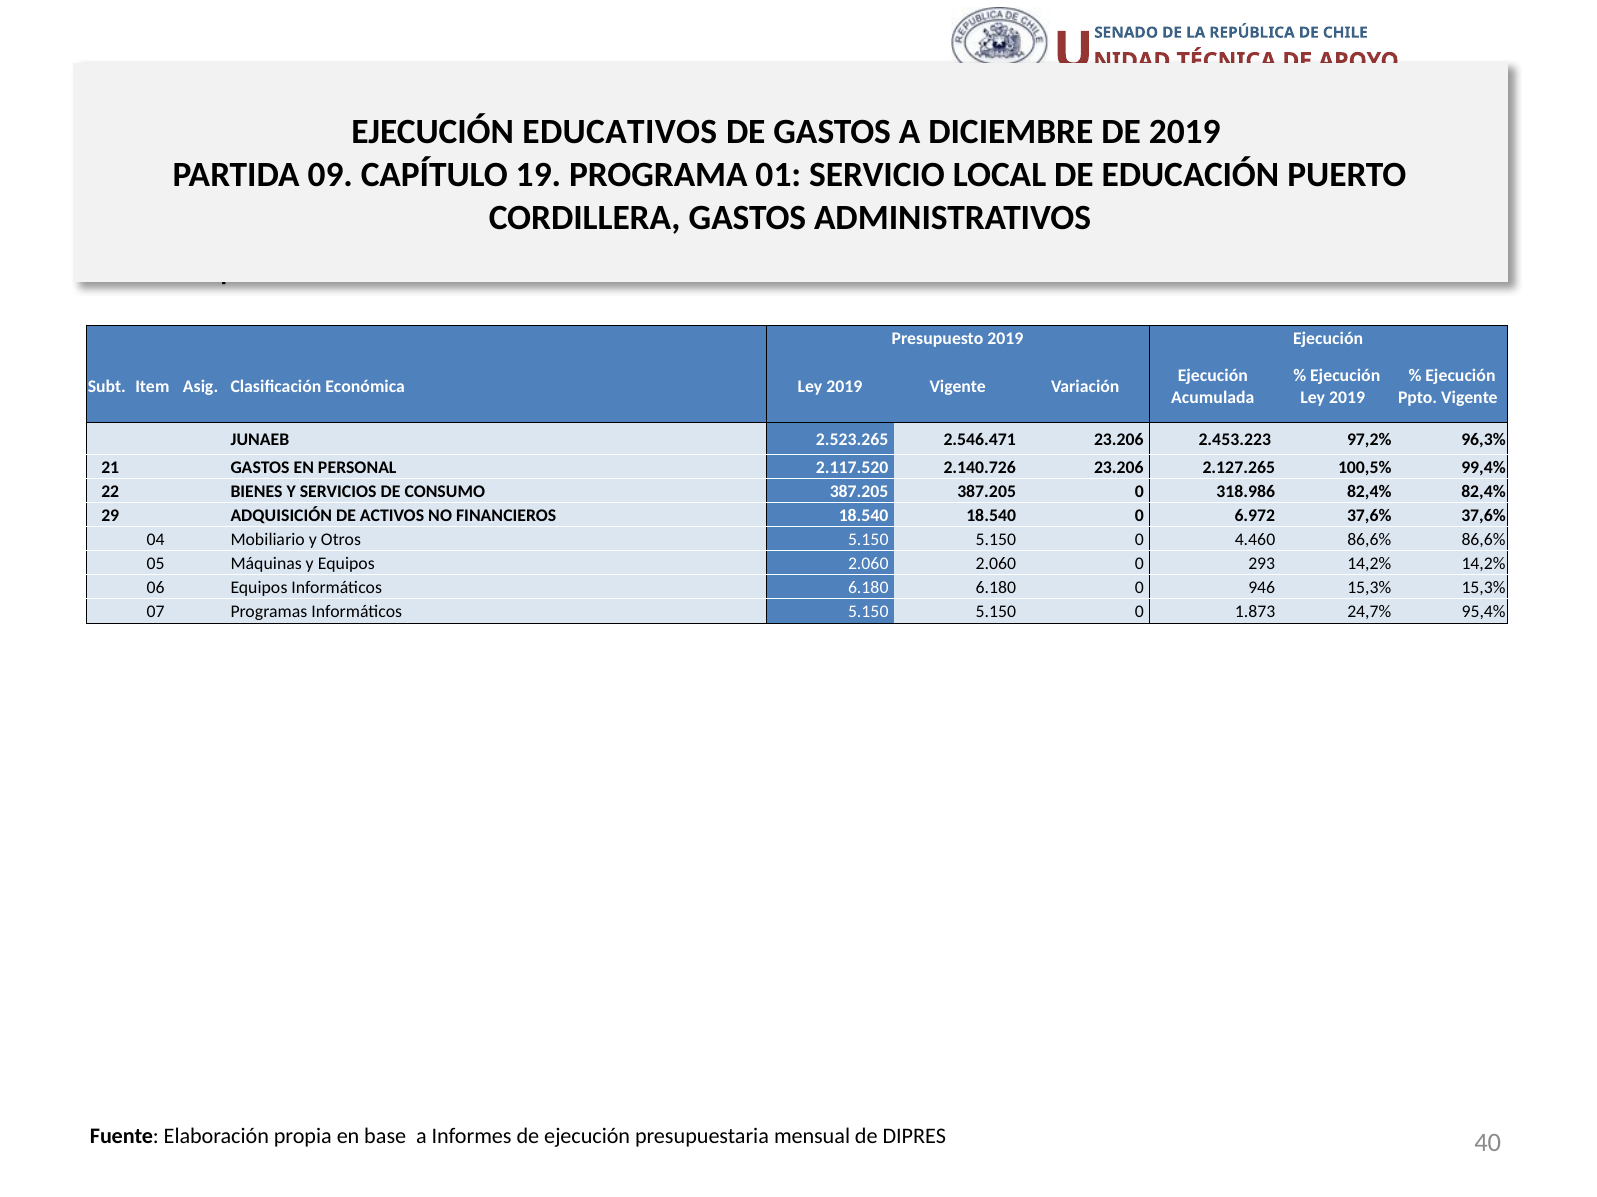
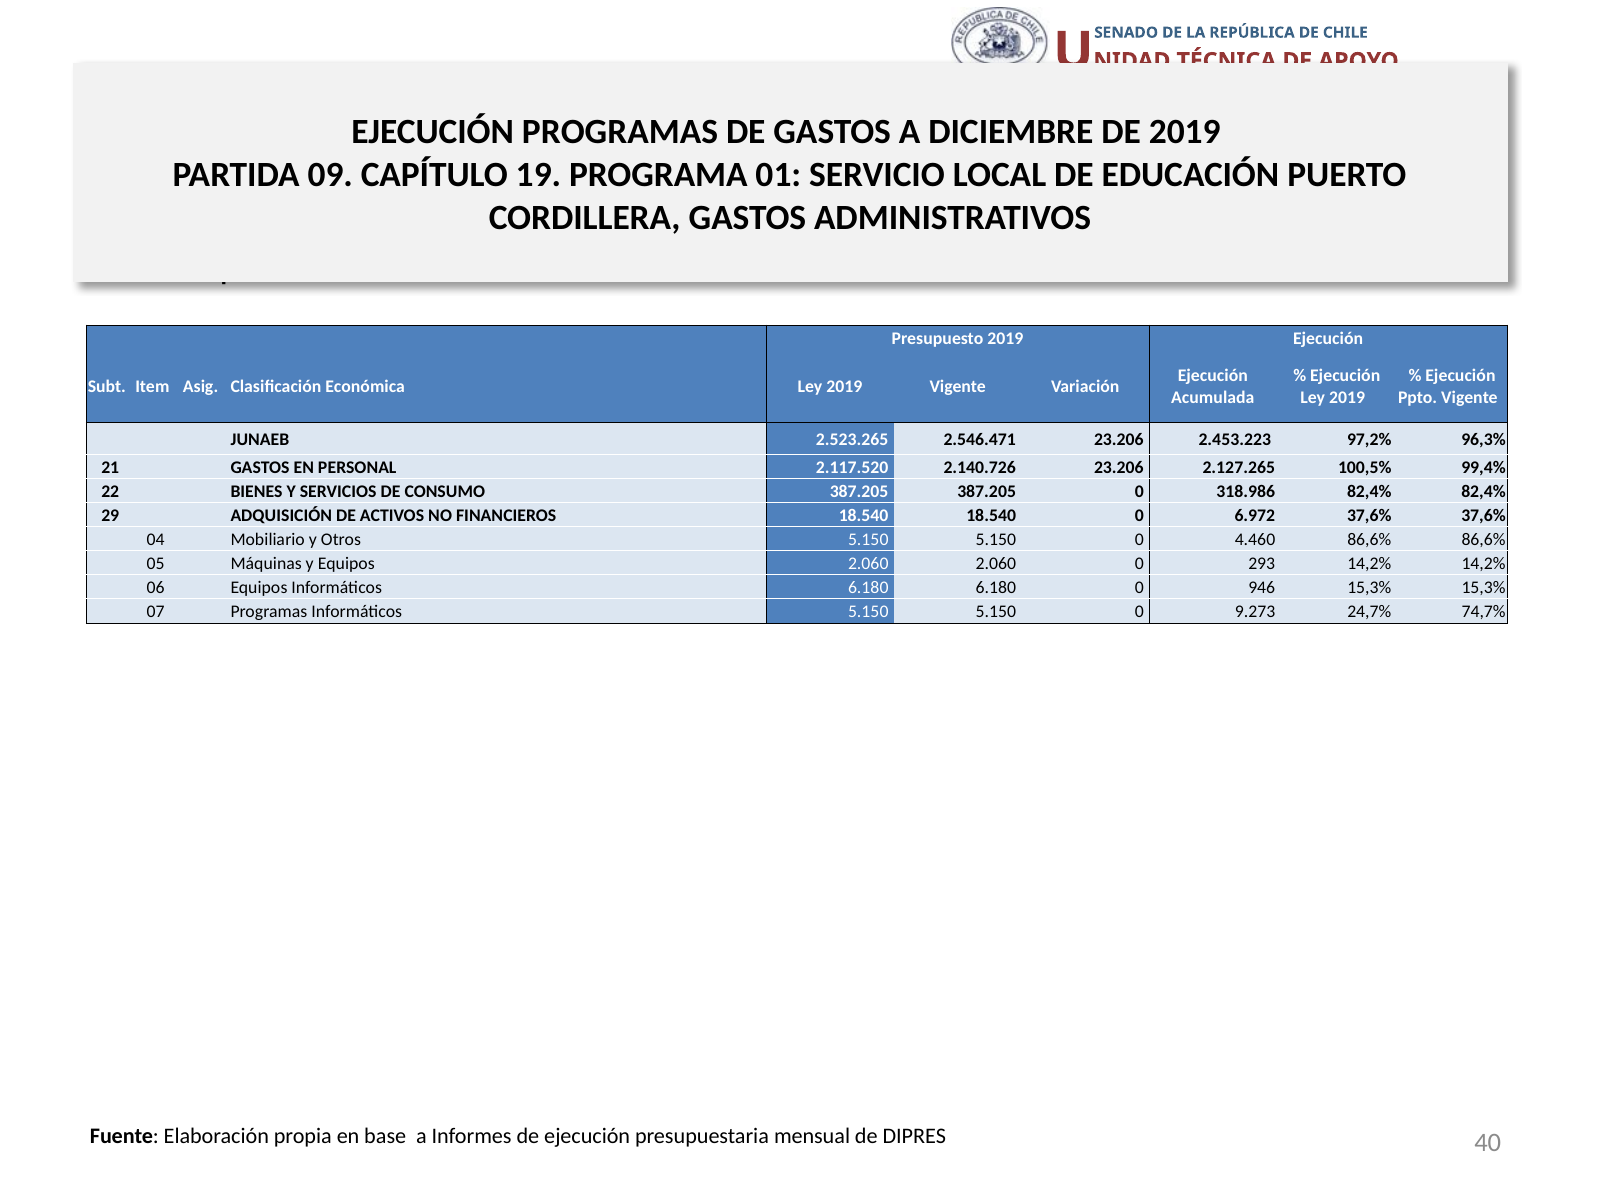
EJECUCIÓN EDUCATIVOS: EDUCATIVOS -> PROGRAMAS (620, 132)
1.873: 1.873 -> 9.273 (1255, 612)
95,4%: 95,4% -> 74,7% (1484, 612)
